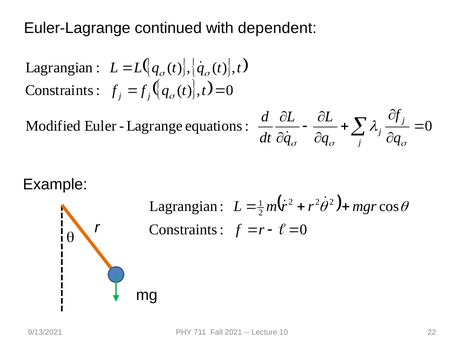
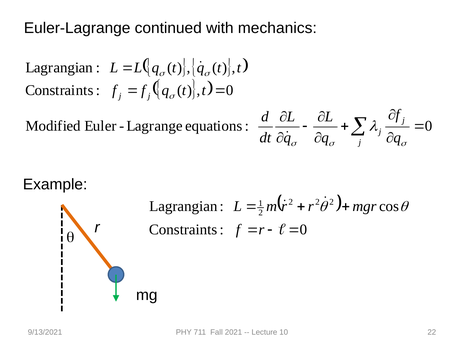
dependent: dependent -> mechanics (277, 28)
